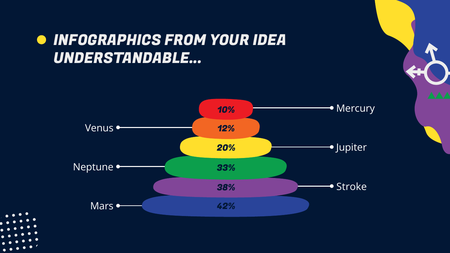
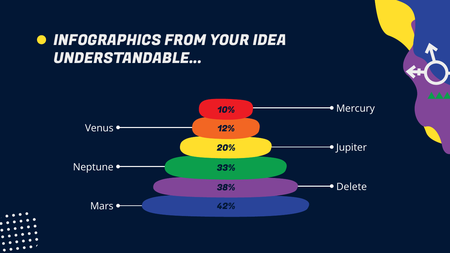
Stroke: Stroke -> Delete (352, 187)
